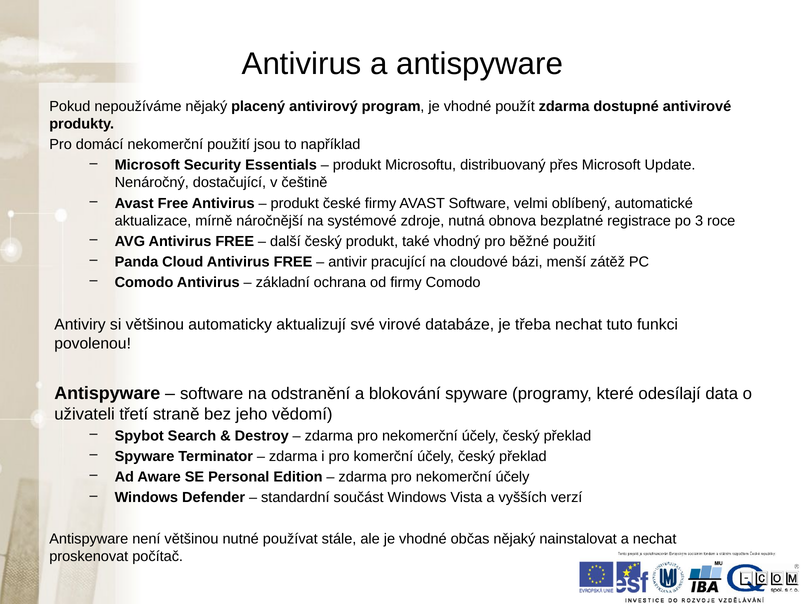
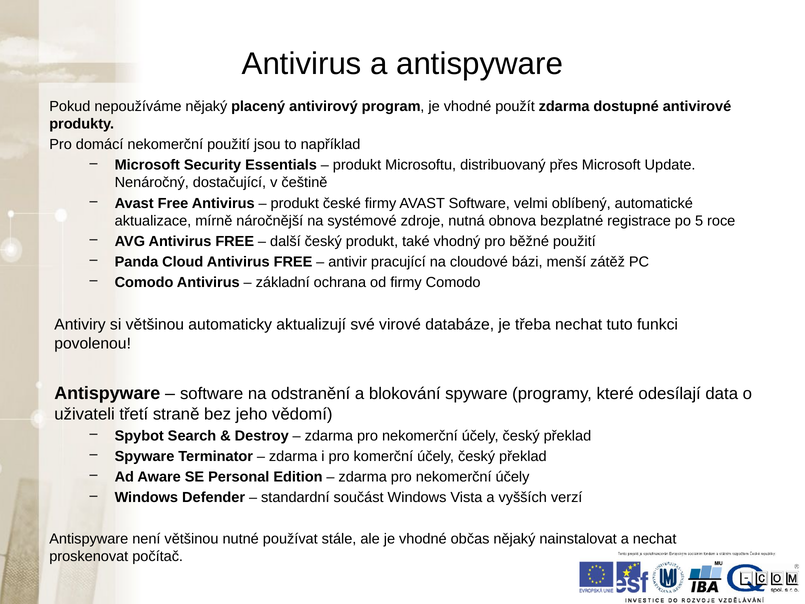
3: 3 -> 5 (699, 221)
